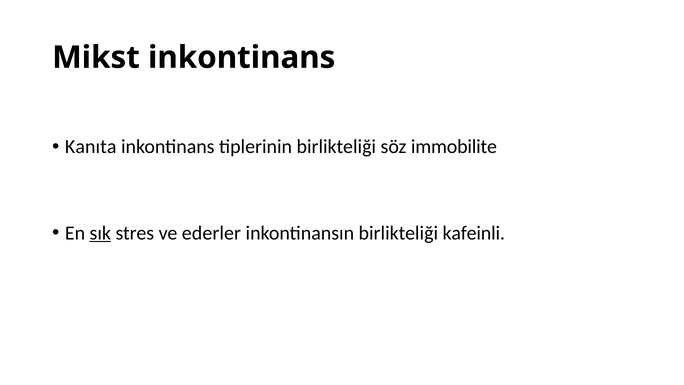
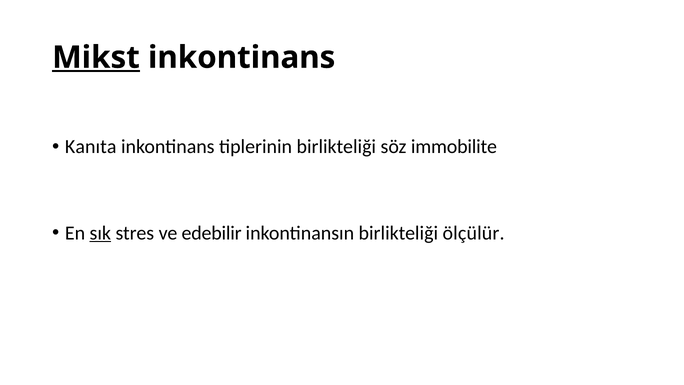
Mikst underline: none -> present (96, 57)
ederler: ederler -> edebilir (212, 233)
kafeinli: kafeinli -> ölçülür (474, 233)
